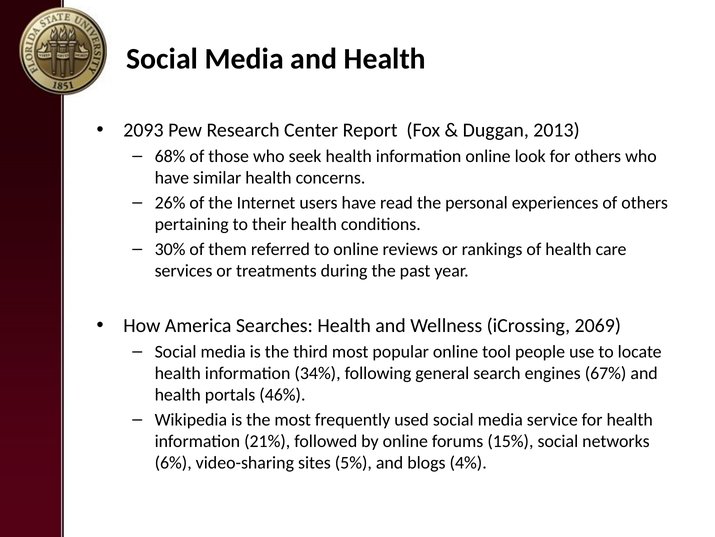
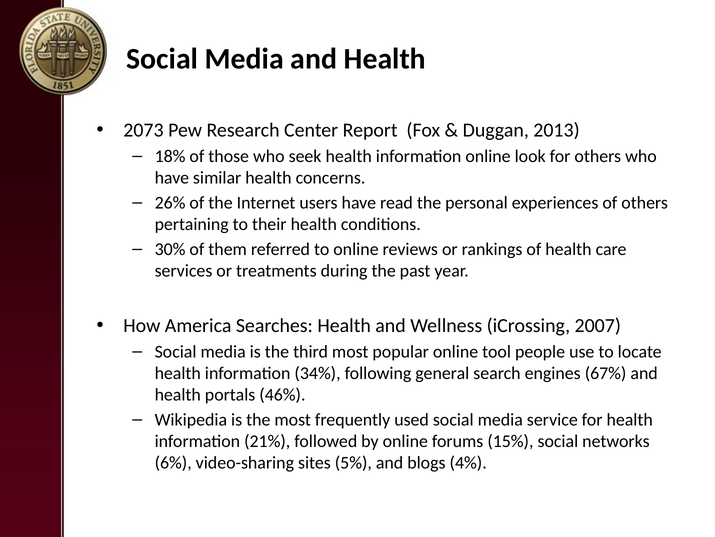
2093: 2093 -> 2073 (143, 130)
68%: 68% -> 18% (170, 156)
2069: 2069 -> 2007 (598, 325)
